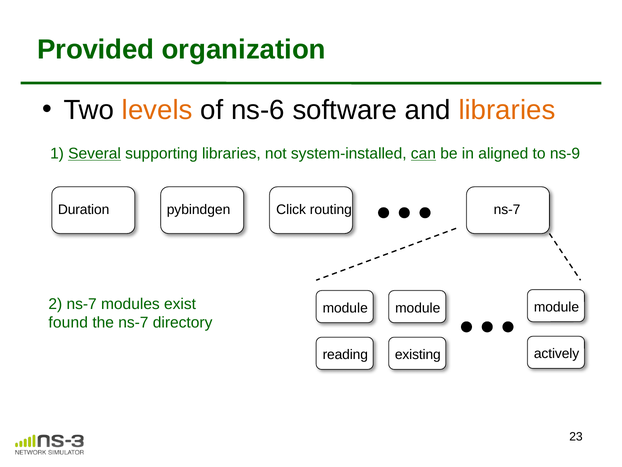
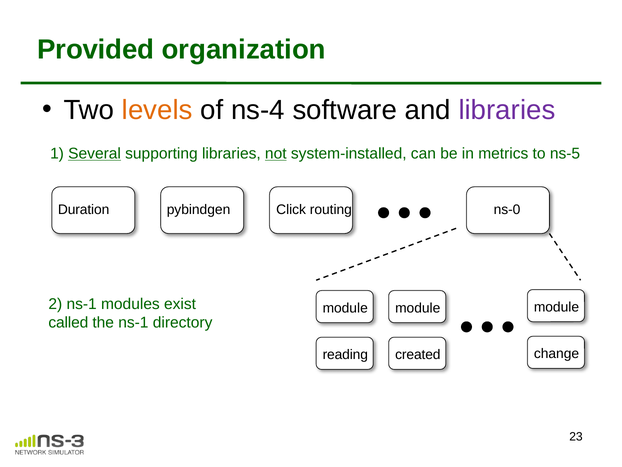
ns-6: ns-6 -> ns-4 (258, 110)
libraries colour: orange -> purple (507, 110)
not underline: none -> present (276, 153)
can underline: present -> none (423, 153)
aligned: aligned -> metrics (503, 153)
ns-9: ns-9 -> ns-5 (565, 153)
ns-7: ns-7 -> ns-0 (507, 209)
2 ns-7: ns-7 -> ns-1 (82, 304)
found: found -> called (68, 322)
the ns-7: ns-7 -> ns-1 (133, 322)
actively: actively -> change (557, 353)
existing: existing -> created (418, 354)
